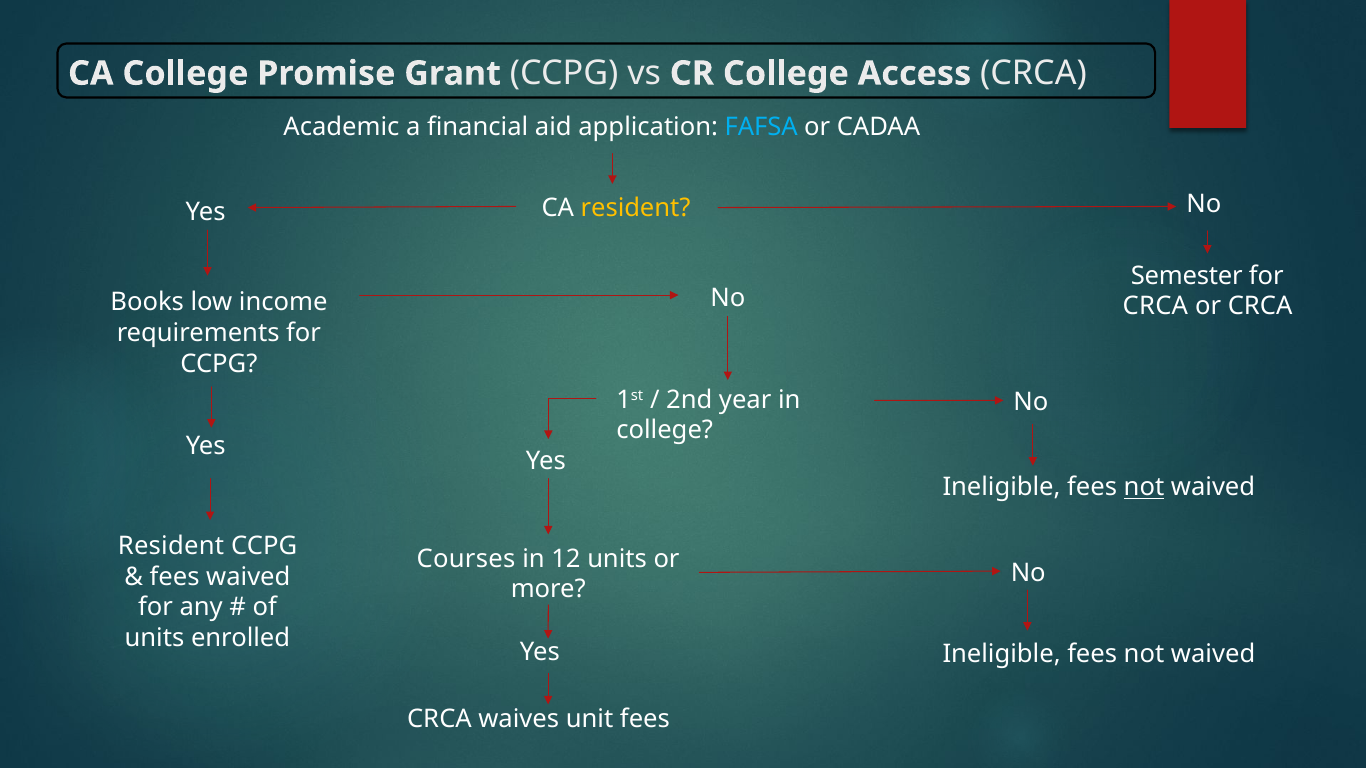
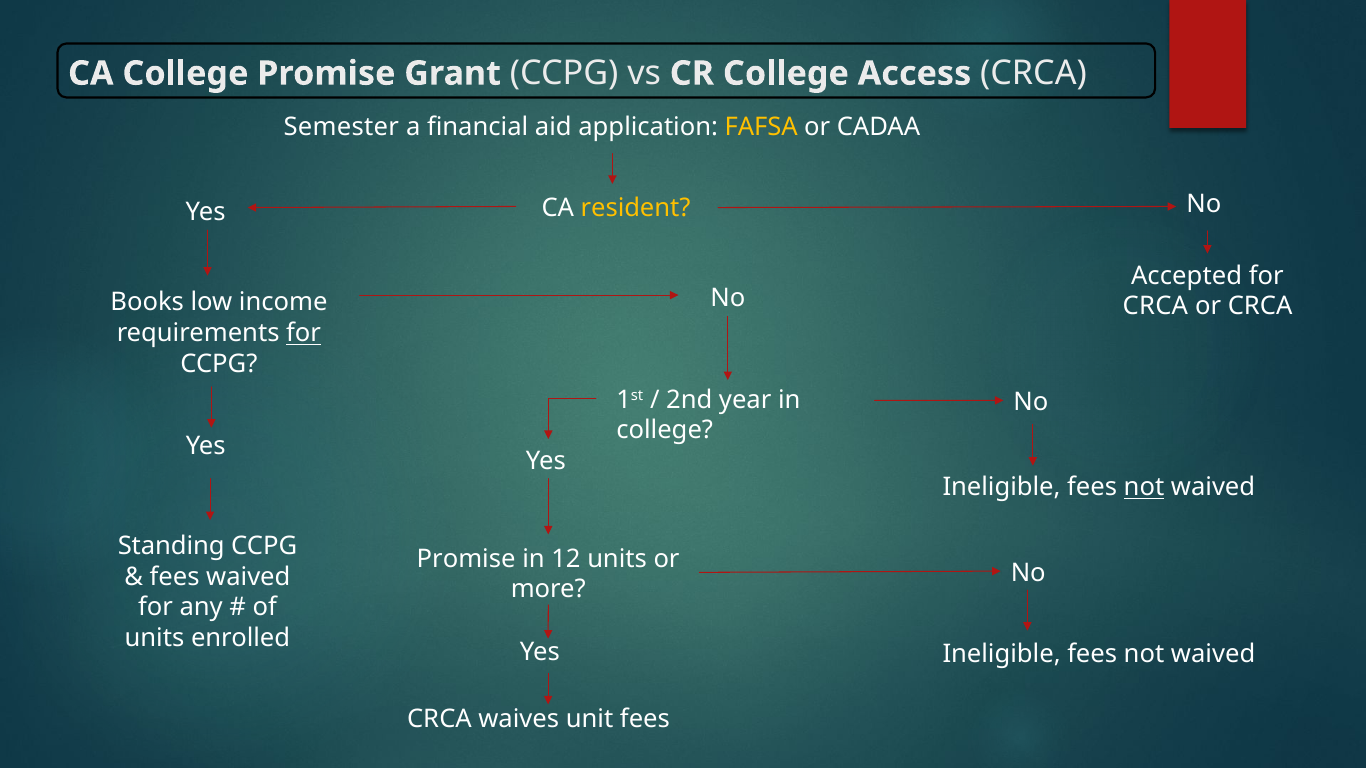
Academic: Academic -> Semester (341, 127)
FAFSA colour: light blue -> yellow (761, 127)
Semester: Semester -> Accepted (1187, 276)
for underline: none -> present (304, 333)
Resident: Resident -> Standing (171, 546)
Courses: Courses -> Promise (466, 559)
